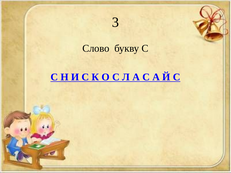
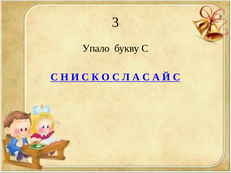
Слово: Слово -> Упало (96, 48)
